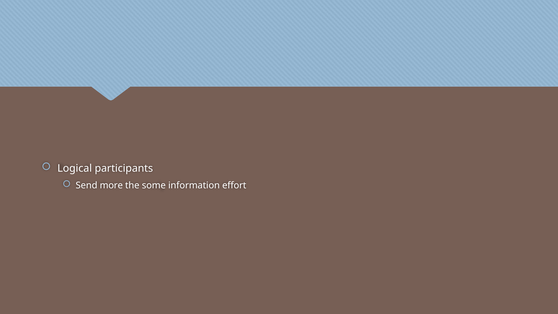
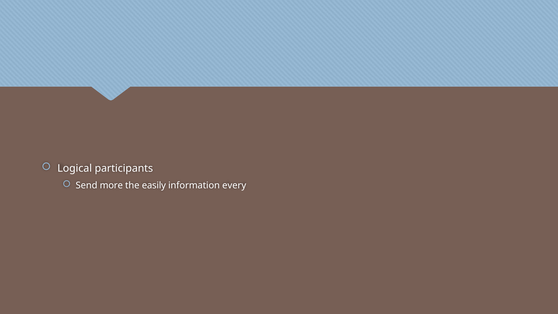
some: some -> easily (154, 185)
effort: effort -> every (234, 185)
